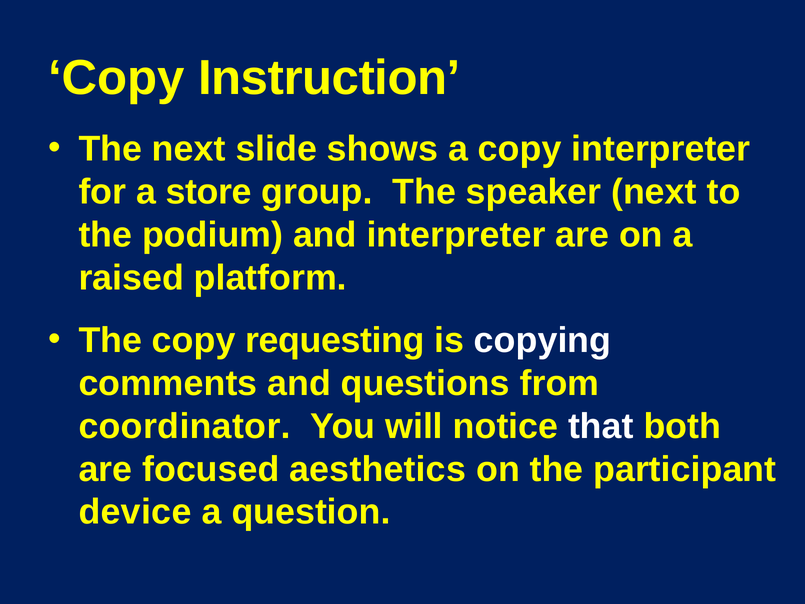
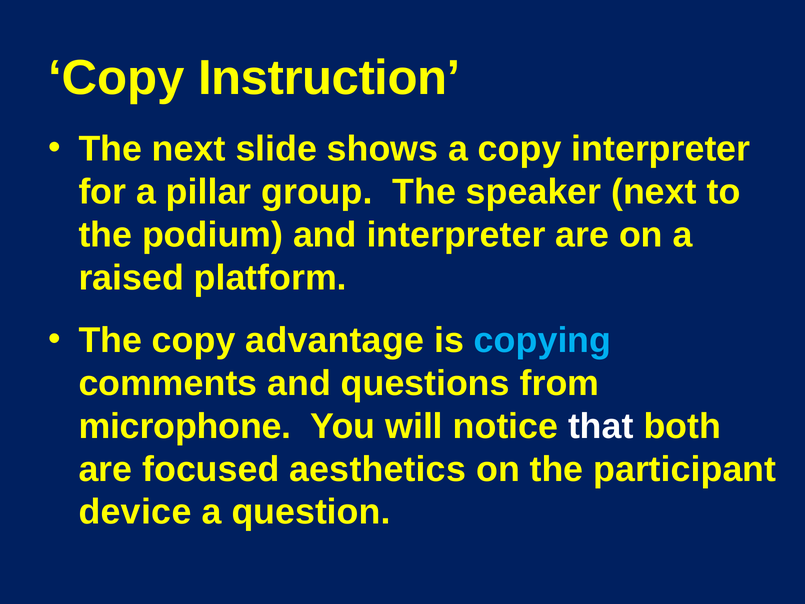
store: store -> pillar (209, 192)
requesting: requesting -> advantage (335, 340)
copying colour: white -> light blue (543, 340)
coordinator: coordinator -> microphone (185, 426)
